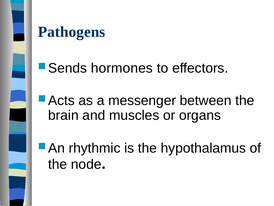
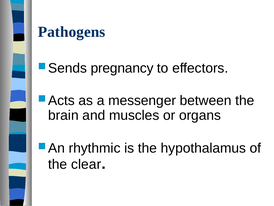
hormones: hormones -> pregnancy (122, 68)
node: node -> clear (86, 164)
